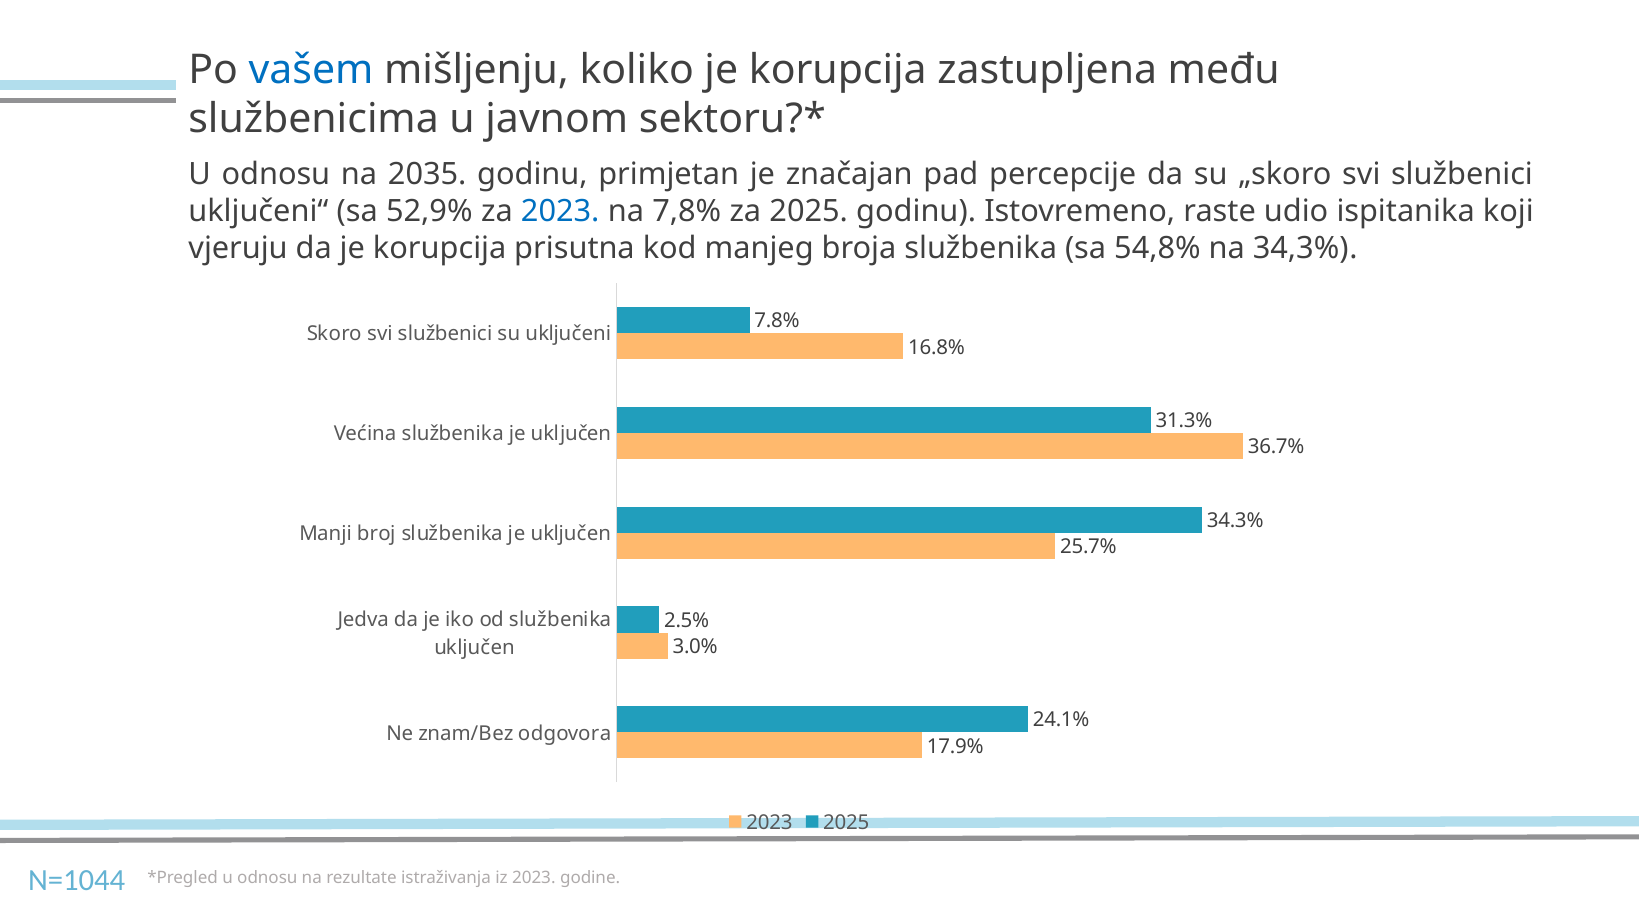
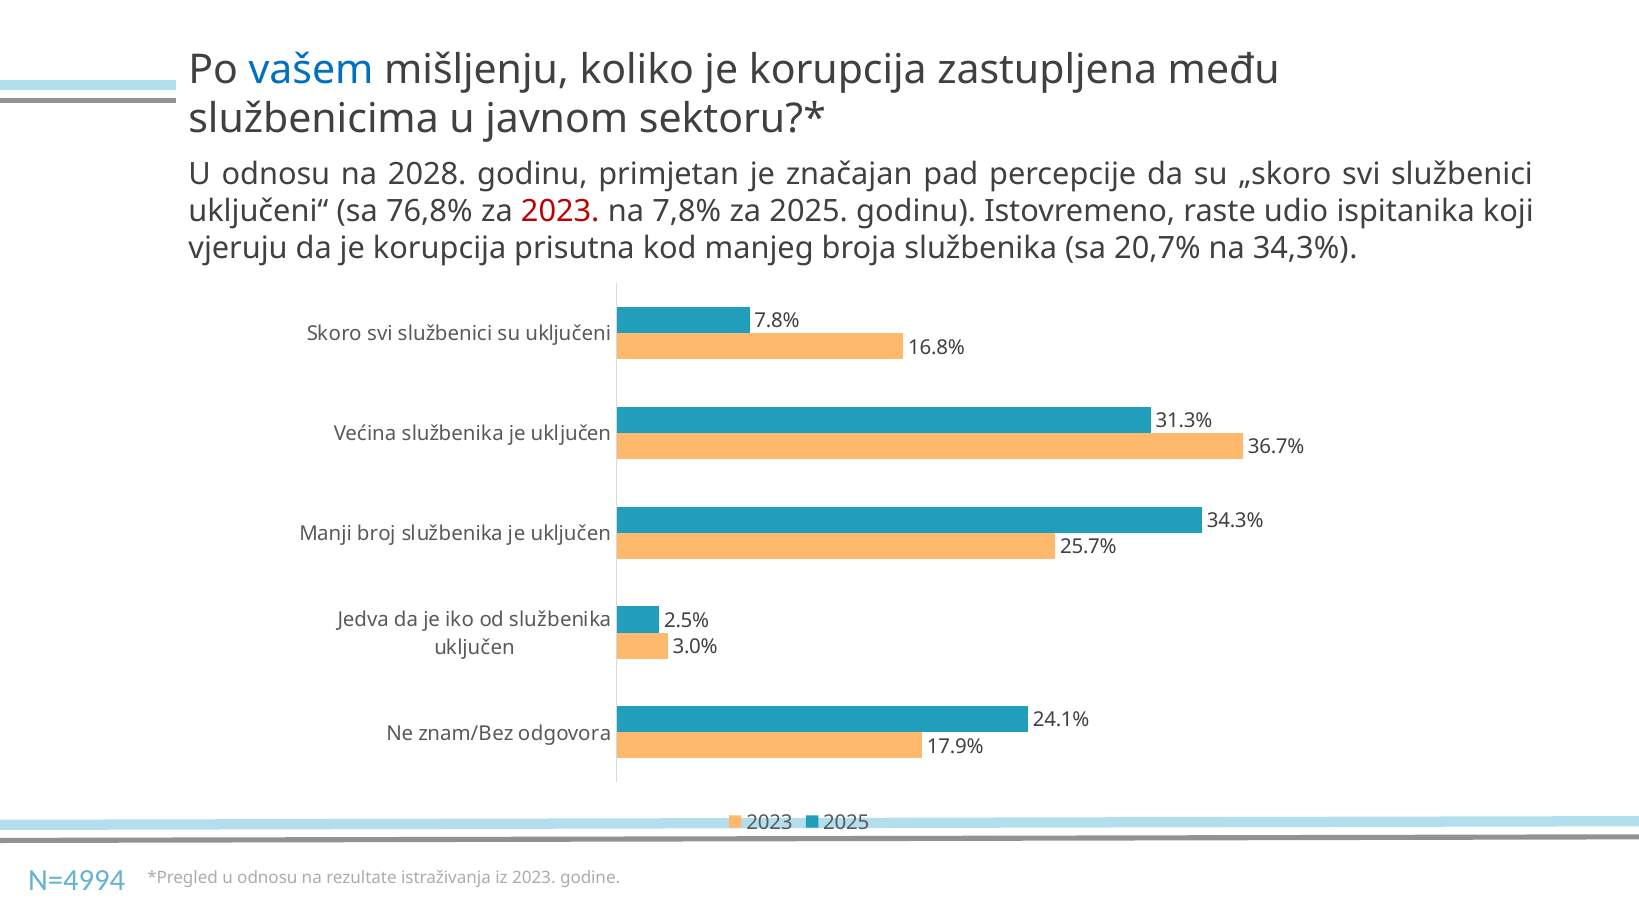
2035: 2035 -> 2028 (427, 175)
52,9%: 52,9% -> 76,8% (429, 212)
2023 colour: blue -> red (560, 212)
54,8%: 54,8% -> 20,7% (1157, 248)
N=1044: N=1044 -> N=4994 (77, 880)
